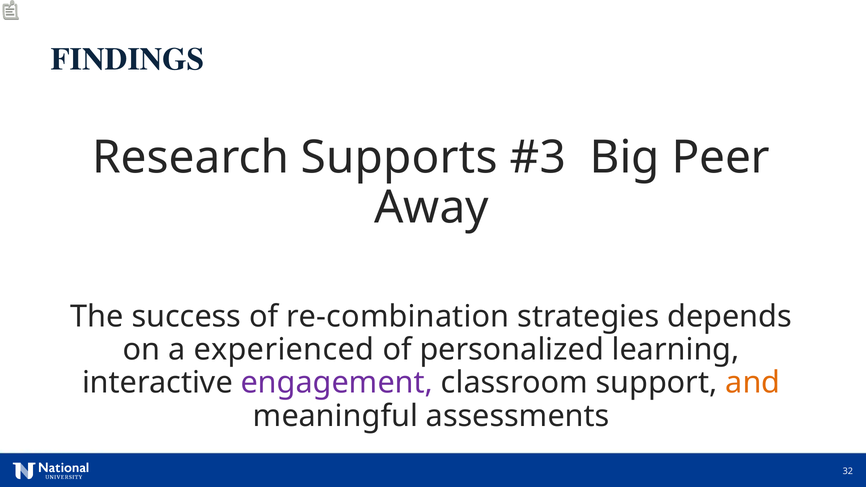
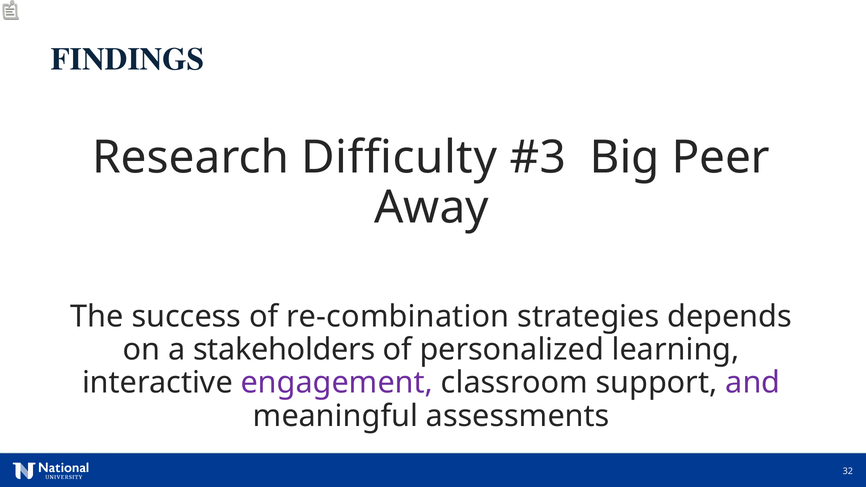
Supports: Supports -> Difficulty (399, 158)
experienced: experienced -> stakeholders (284, 350)
and colour: orange -> purple (753, 383)
